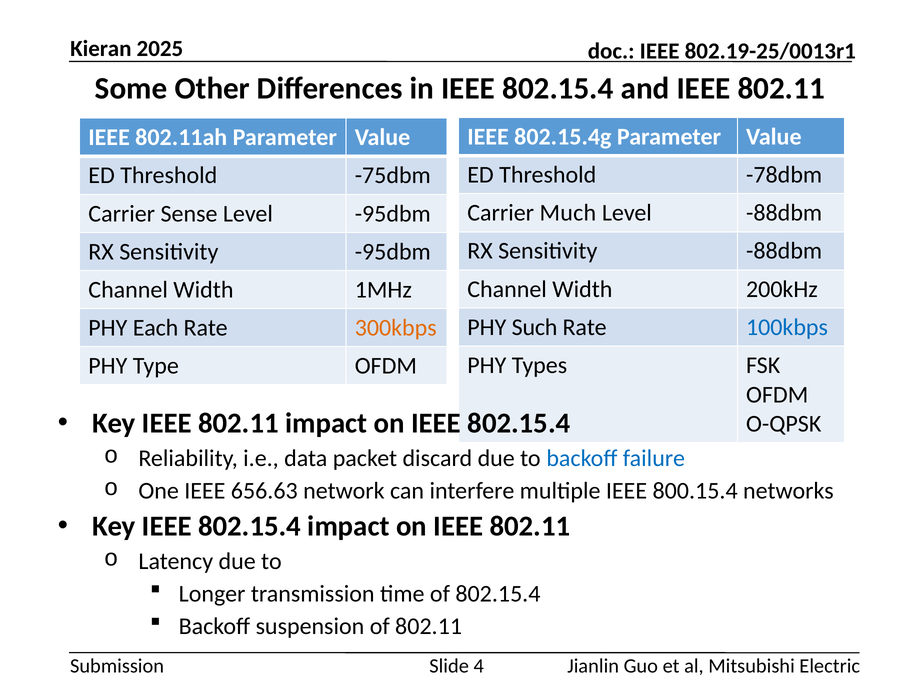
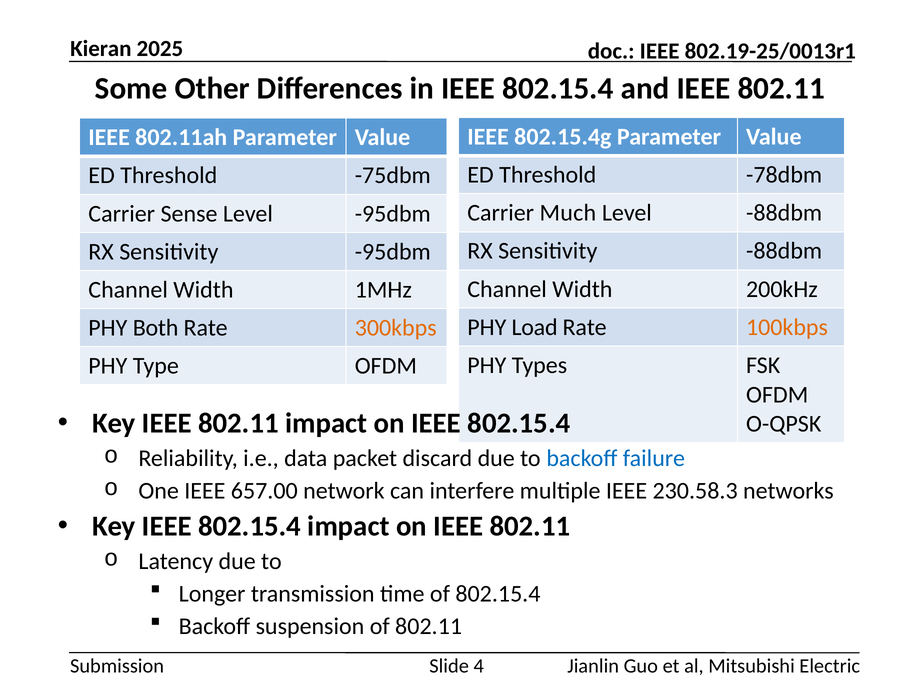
Such: Such -> Load (535, 327)
100kbps colour: blue -> orange (787, 327)
Each: Each -> Both (156, 328)
656.63: 656.63 -> 657.00 (264, 491)
800.15.4: 800.15.4 -> 230.58.3 (695, 491)
